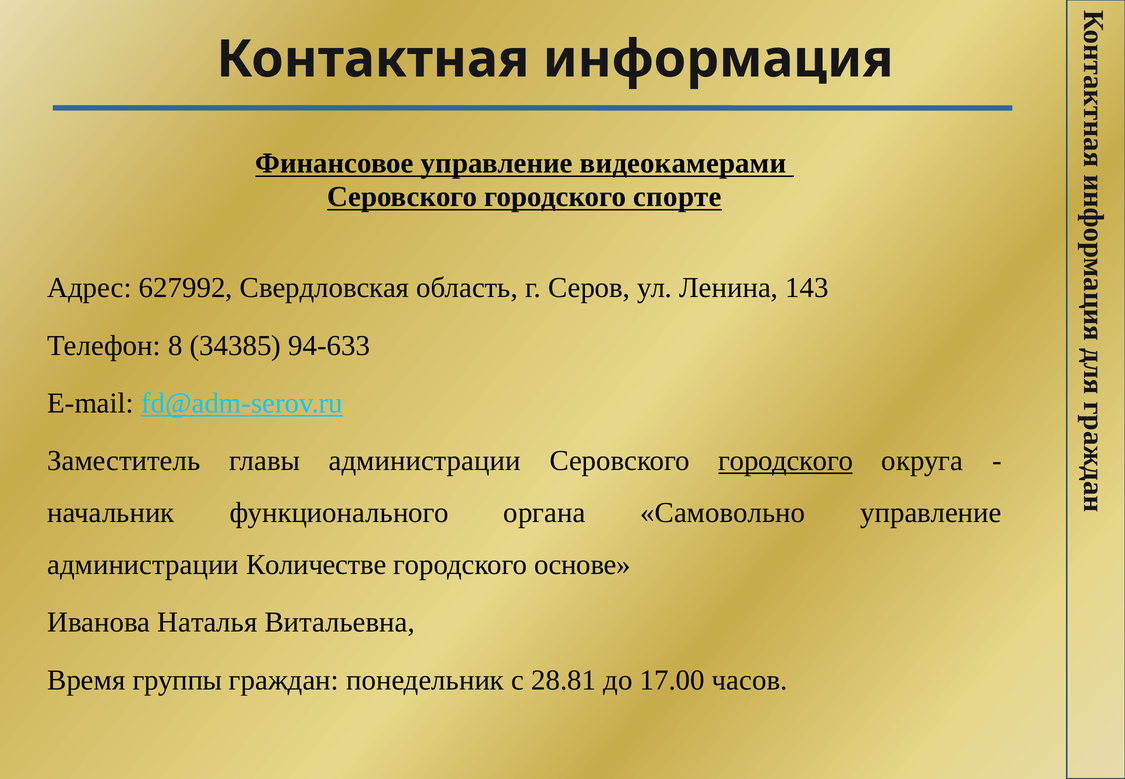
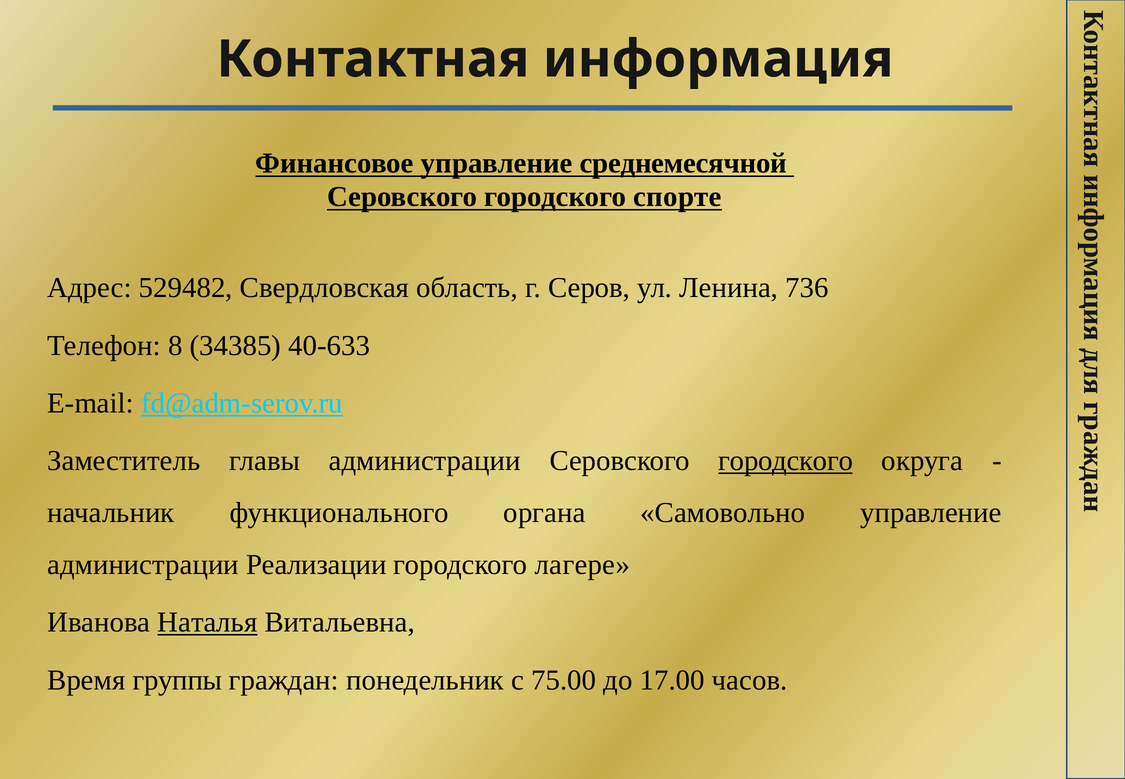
видеокамерами: видеокамерами -> среднемесячной (683, 163)
627992: 627992 -> 529482 (186, 288)
143: 143 -> 736 (807, 288)
94-633: 94-633 -> 40-633 (329, 345)
Количестве: Количестве -> Реализации (316, 565)
основе: основе -> лагере (582, 565)
Наталья underline: none -> present (207, 622)
28.81: 28.81 -> 75.00 (564, 680)
